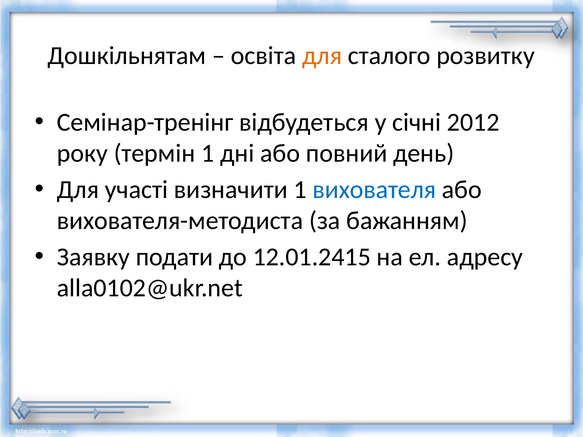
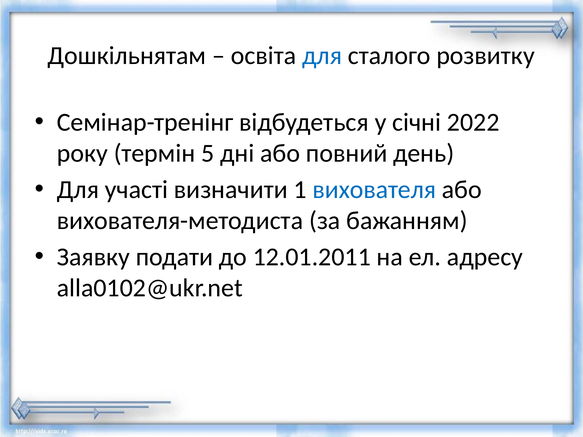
для colour: orange -> blue (322, 56)
2012: 2012 -> 2022 (473, 122)
термін 1: 1 -> 5 (208, 153)
12.01.2415: 12.01.2415 -> 12.01.2011 (312, 257)
